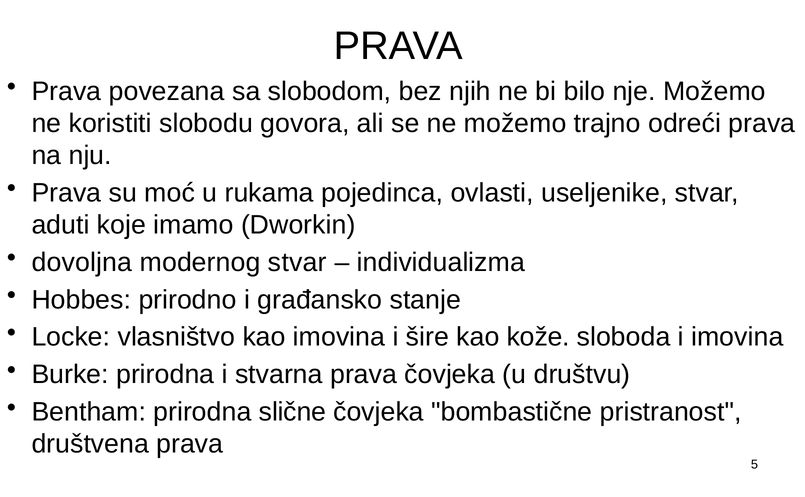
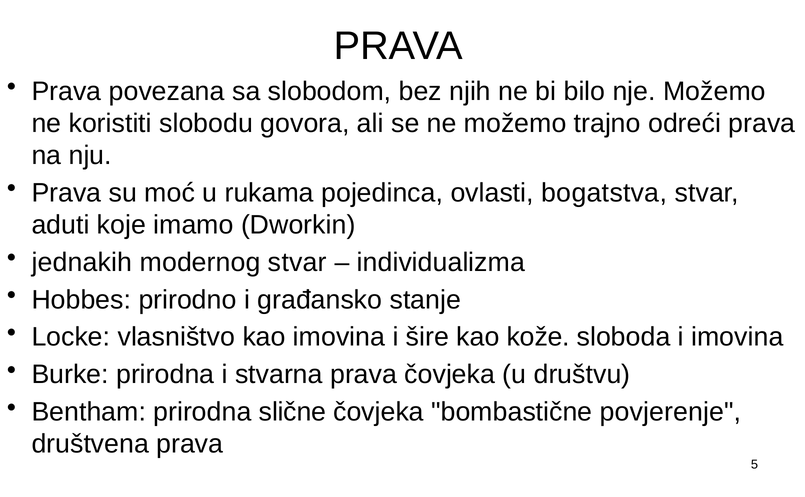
useljenike: useljenike -> bogatstva (604, 193)
dovoljna: dovoljna -> jednakih (82, 262)
pristranost: pristranost -> povjerenje (671, 412)
